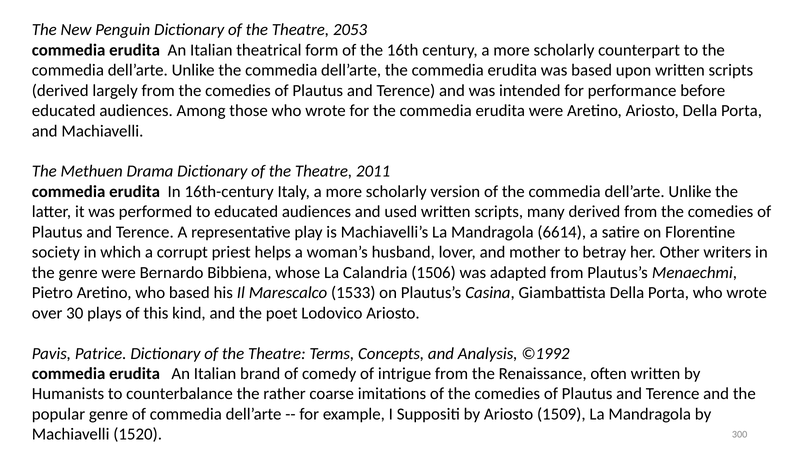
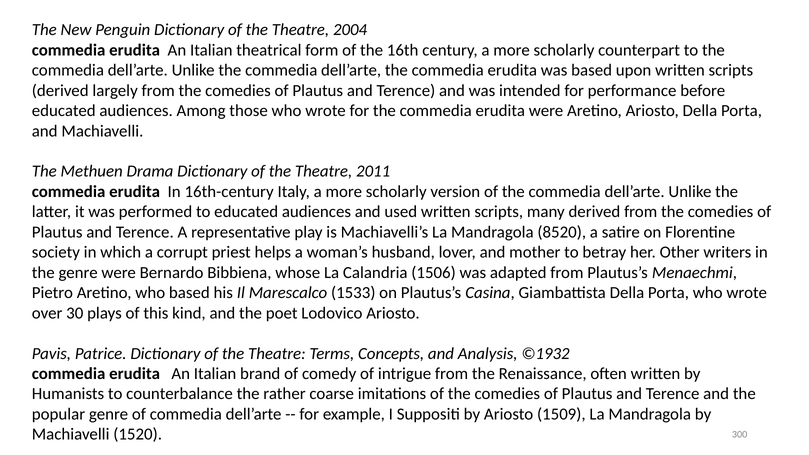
2053: 2053 -> 2004 (350, 30)
6614: 6614 -> 8520 (562, 232)
©1992: ©1992 -> ©1932 (546, 354)
